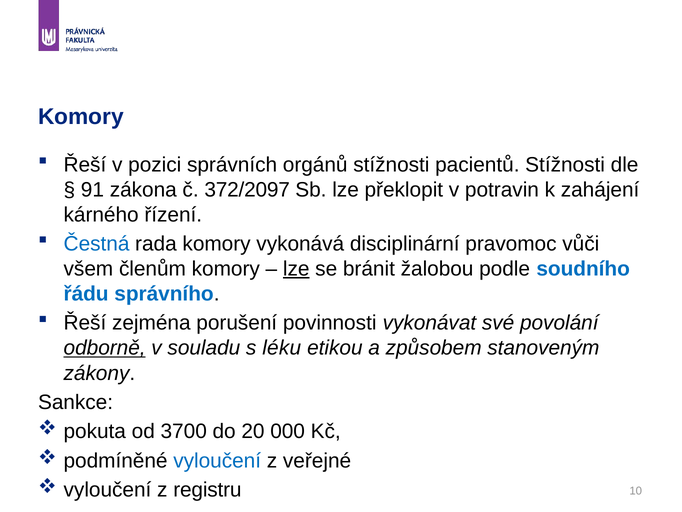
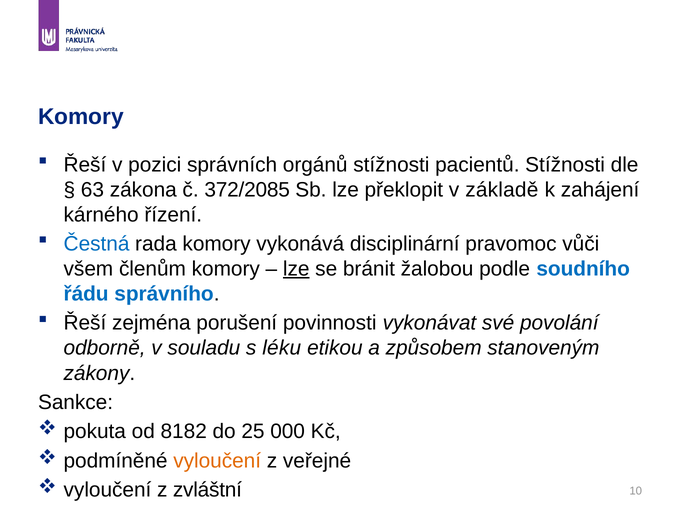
91: 91 -> 63 (92, 189)
372/2097: 372/2097 -> 372/2085 (247, 189)
potravin: potravin -> základě (502, 189)
odborně underline: present -> none (105, 348)
3700: 3700 -> 8182 (184, 431)
20: 20 -> 25 (253, 431)
vyloučení colour: blue -> orange (217, 460)
registru: registru -> zvláštní (207, 489)
